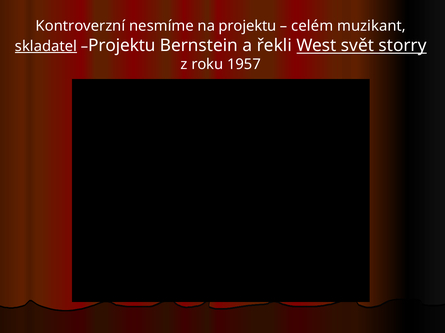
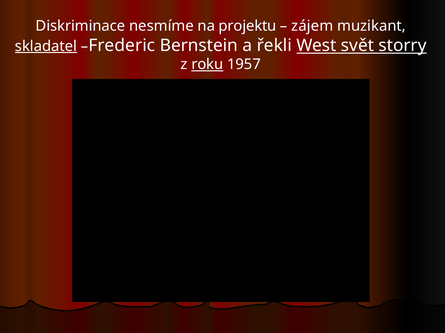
Kontroverzní: Kontroverzní -> Diskriminace (80, 26)
celém: celém -> zájem (312, 26)
Projektu: Projektu -> Frederic (122, 45)
roku underline: none -> present (207, 65)
